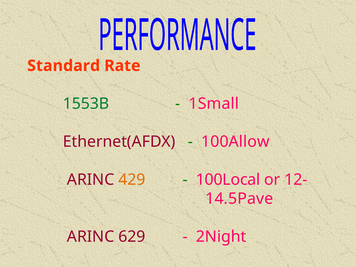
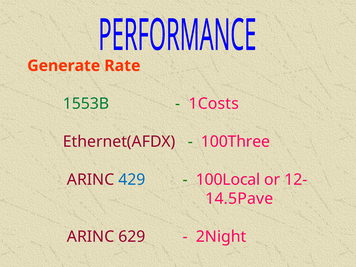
Standard: Standard -> Generate (64, 66)
1Small: 1Small -> 1Costs (214, 104)
100Allow: 100Allow -> 100Three (235, 142)
429 colour: orange -> blue (132, 180)
